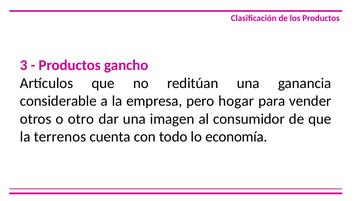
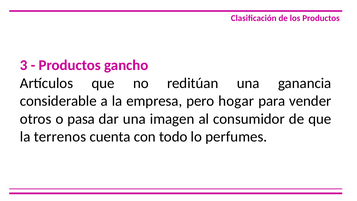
otro: otro -> pasa (81, 119)
economía: economía -> perfumes (236, 137)
